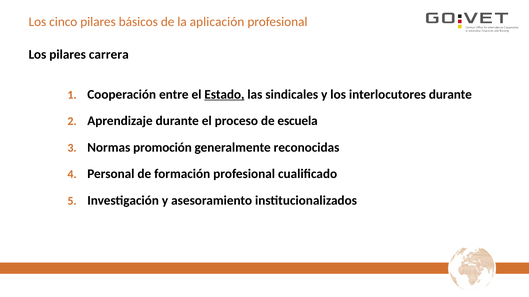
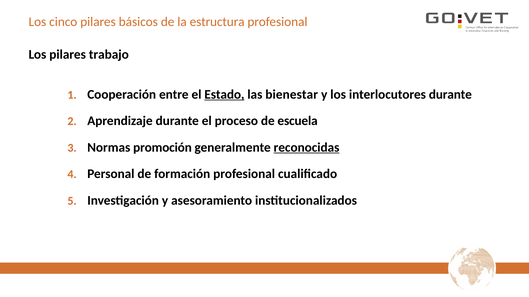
aplicación: aplicación -> estructura (217, 22)
carrera: carrera -> trabajo (109, 55)
sindicales: sindicales -> bienestar (292, 95)
reconocidas underline: none -> present (307, 148)
